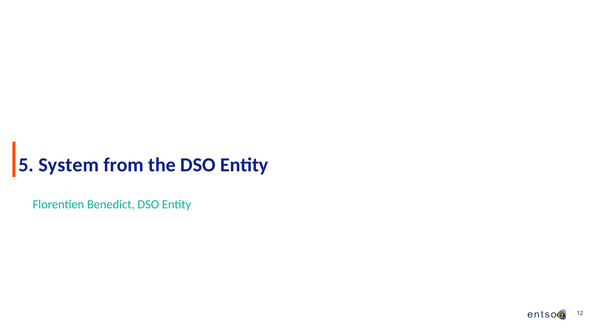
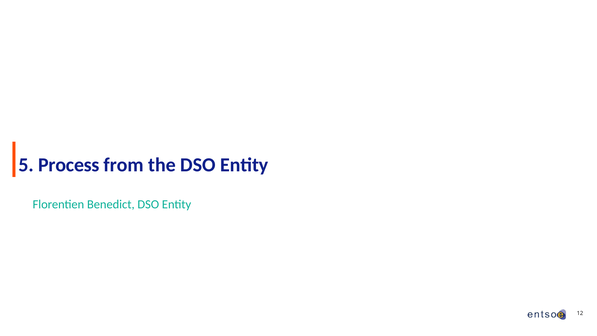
System: System -> Process (69, 165)
